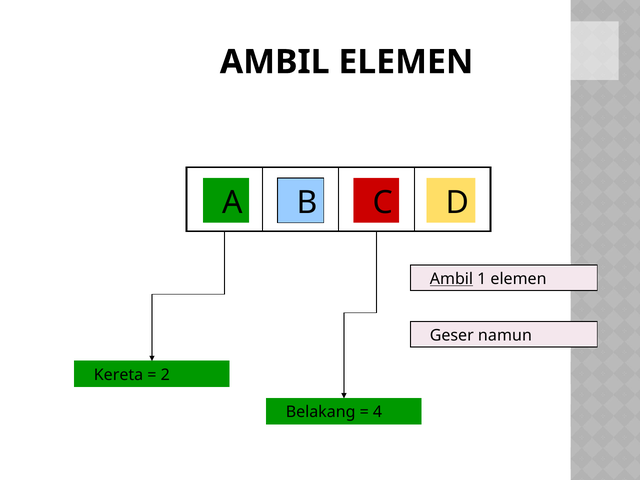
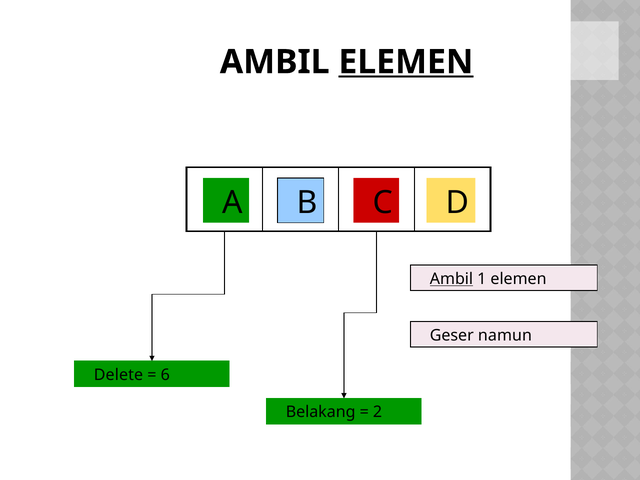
ELEMEN underline: none -> present (406, 62)
Kereta: Kereta -> Delete (118, 375)
2: 2 -> 6 (165, 375)
4: 4 -> 2 (378, 412)
